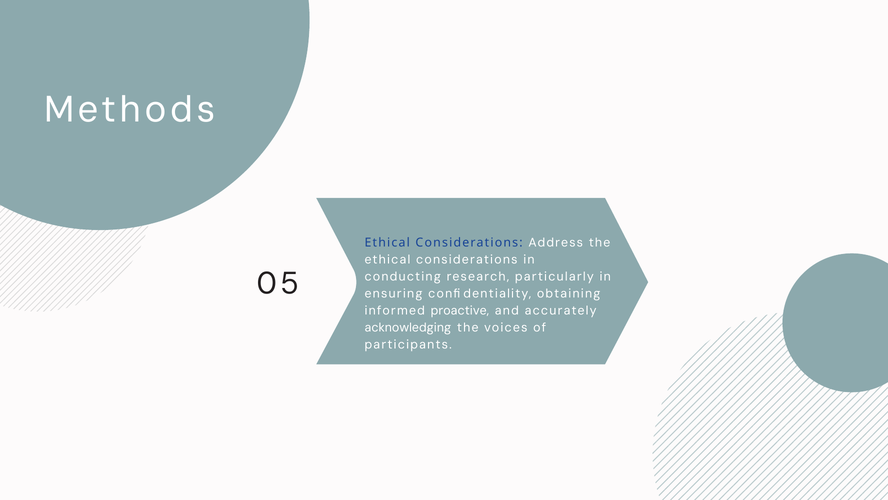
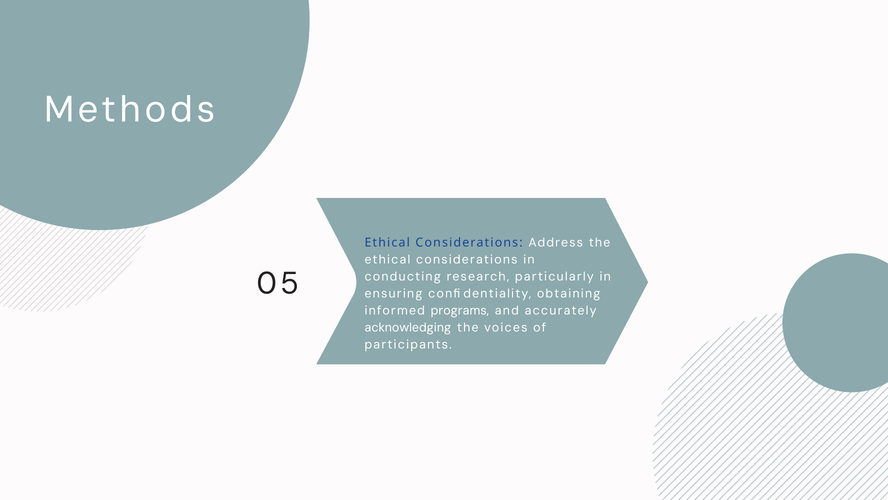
proactive: proactive -> programs (460, 310)
